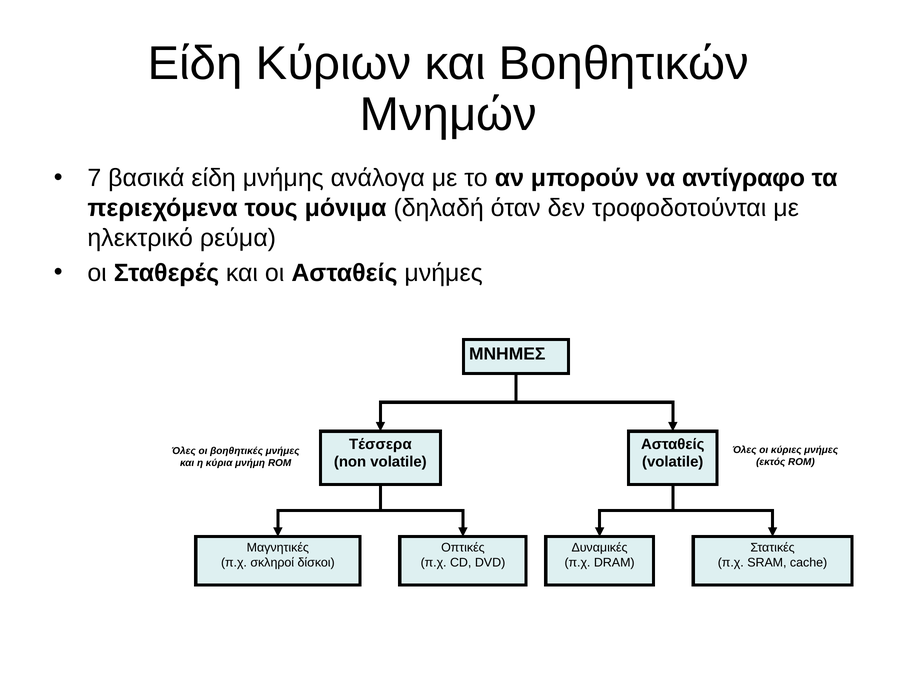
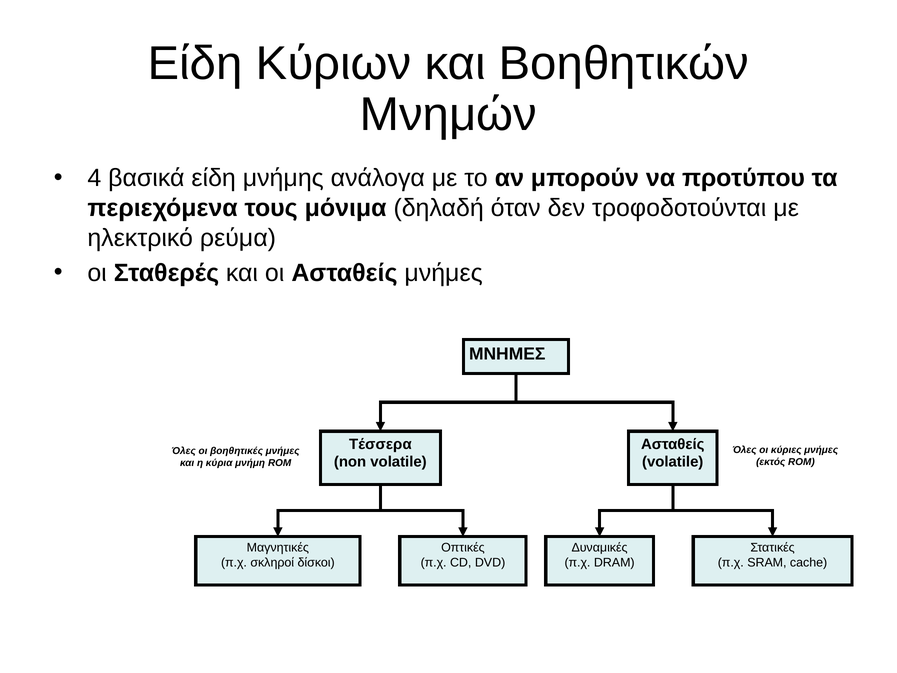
7: 7 -> 4 (94, 178)
αντίγραφο: αντίγραφο -> προτύπου (744, 178)
